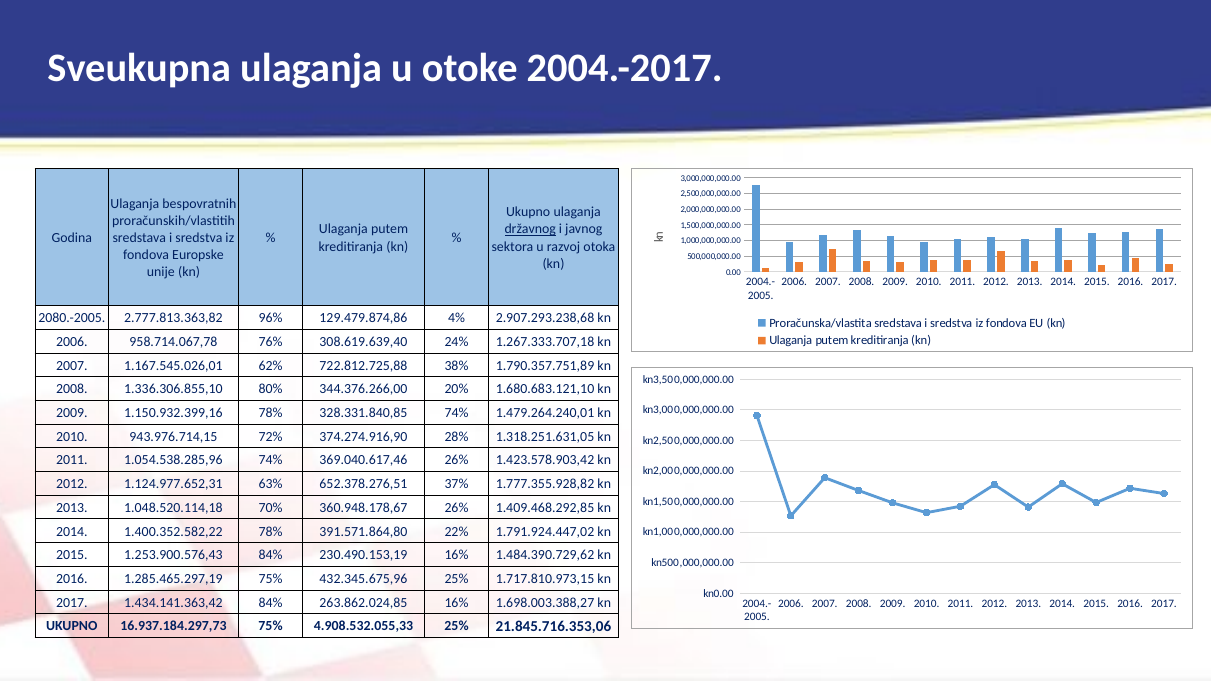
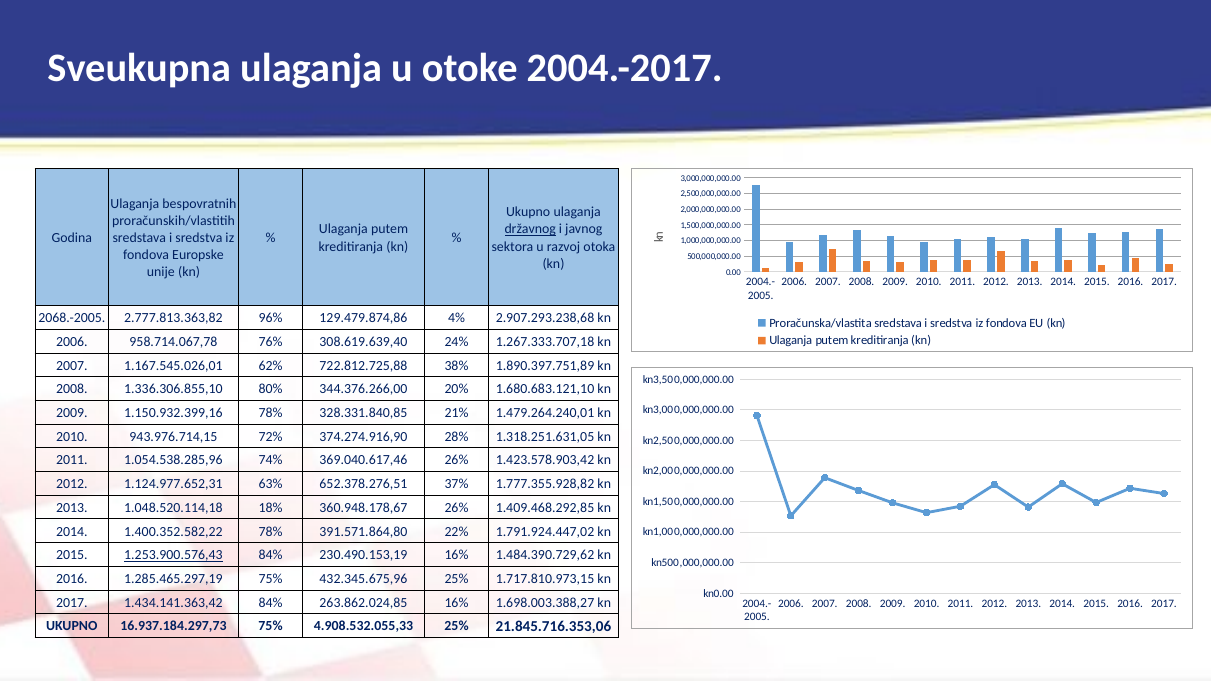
2080.-2005: 2080.-2005 -> 2068.-2005 (72, 318)
1.790.357.751,89: 1.790.357.751,89 -> 1.890.397.751,89 (545, 366)
328.331.840,85 74%: 74% -> 21% (456, 413)
70%: 70% -> 18% (271, 508)
1.253.900.576,43 underline: none -> present (173, 555)
